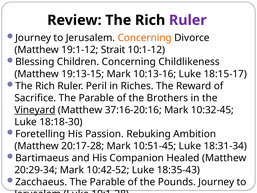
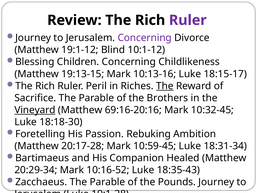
Concerning colour: orange -> purple (145, 38)
Strait: Strait -> Blind (113, 50)
The underline: none -> present (165, 86)
37:16-20:16: 37:16-20:16 -> 69:16-20:16 (133, 110)
10:51-45: 10:51-45 -> 10:59-45 (155, 146)
10:42-52: 10:42-52 -> 10:16-52 (108, 170)
